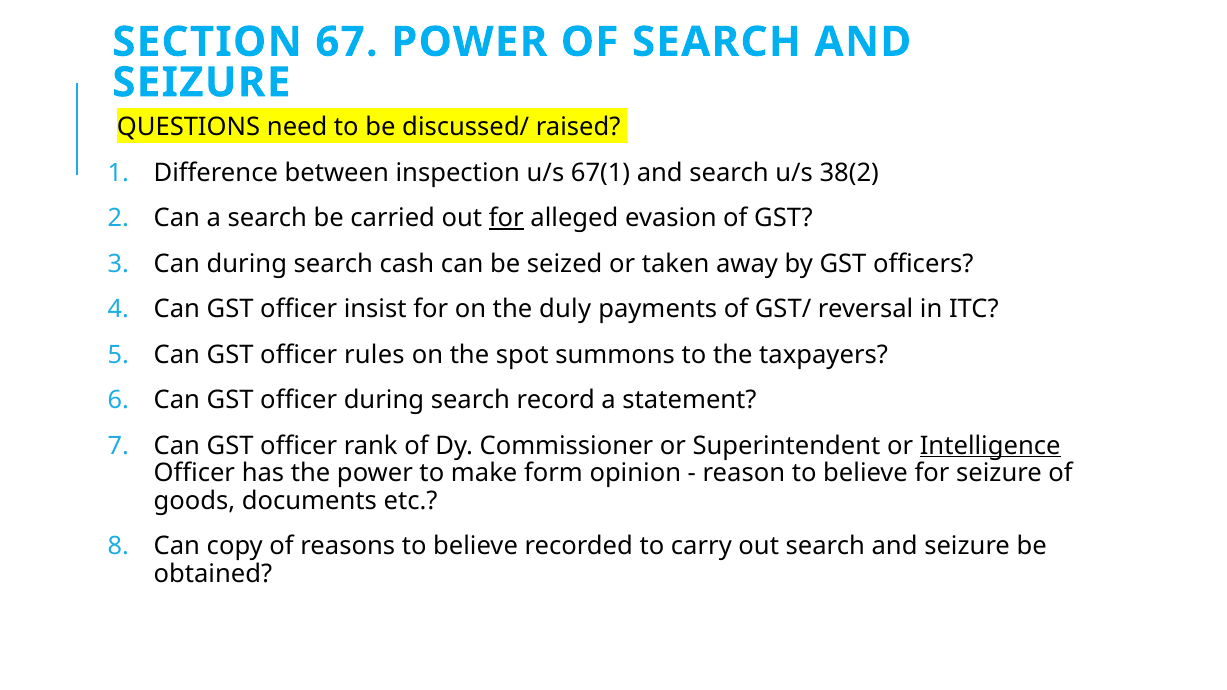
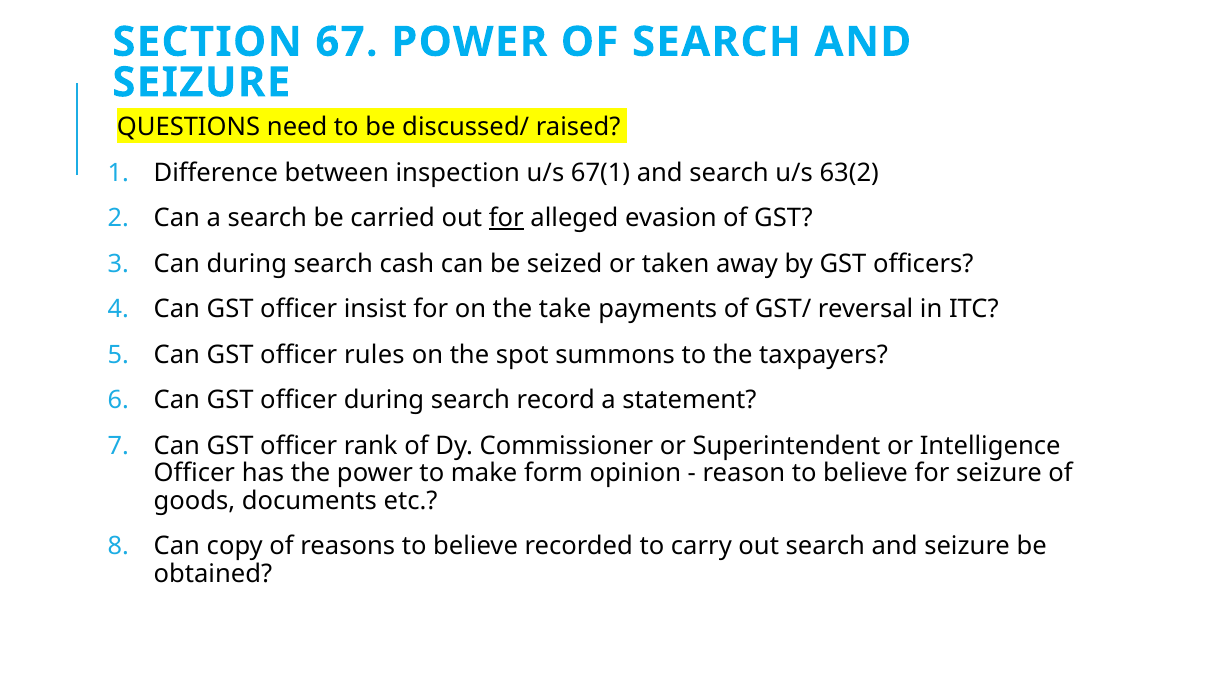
38(2: 38(2 -> 63(2 (849, 173)
duly: duly -> take (565, 309)
Intelligence underline: present -> none (990, 446)
